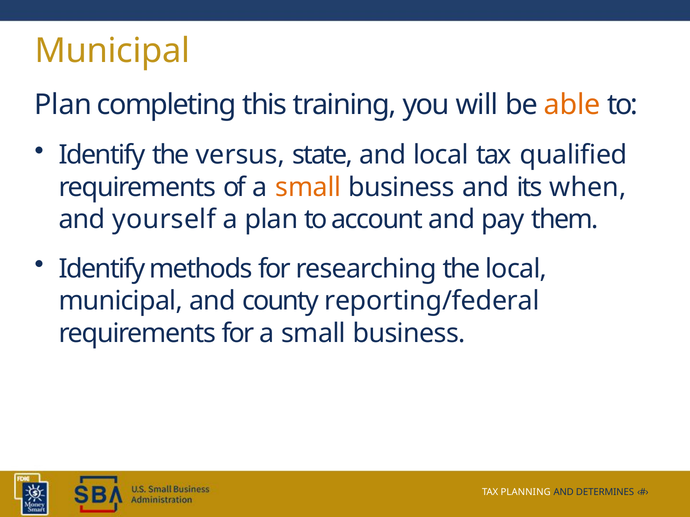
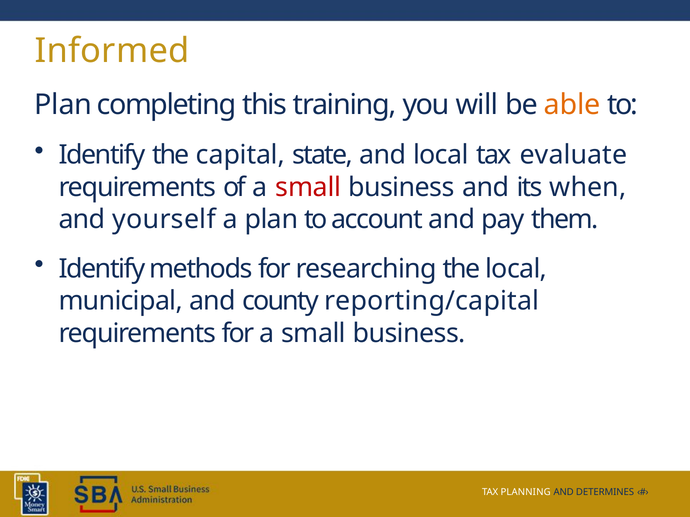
Municipal: Municipal -> Informed (112, 51)
versus: versus -> capital (240, 155)
qualified: qualified -> evaluate (573, 155)
small colour: orange -> red (308, 187)
reporting/federal: reporting/federal -> reporting/capital (432, 301)
